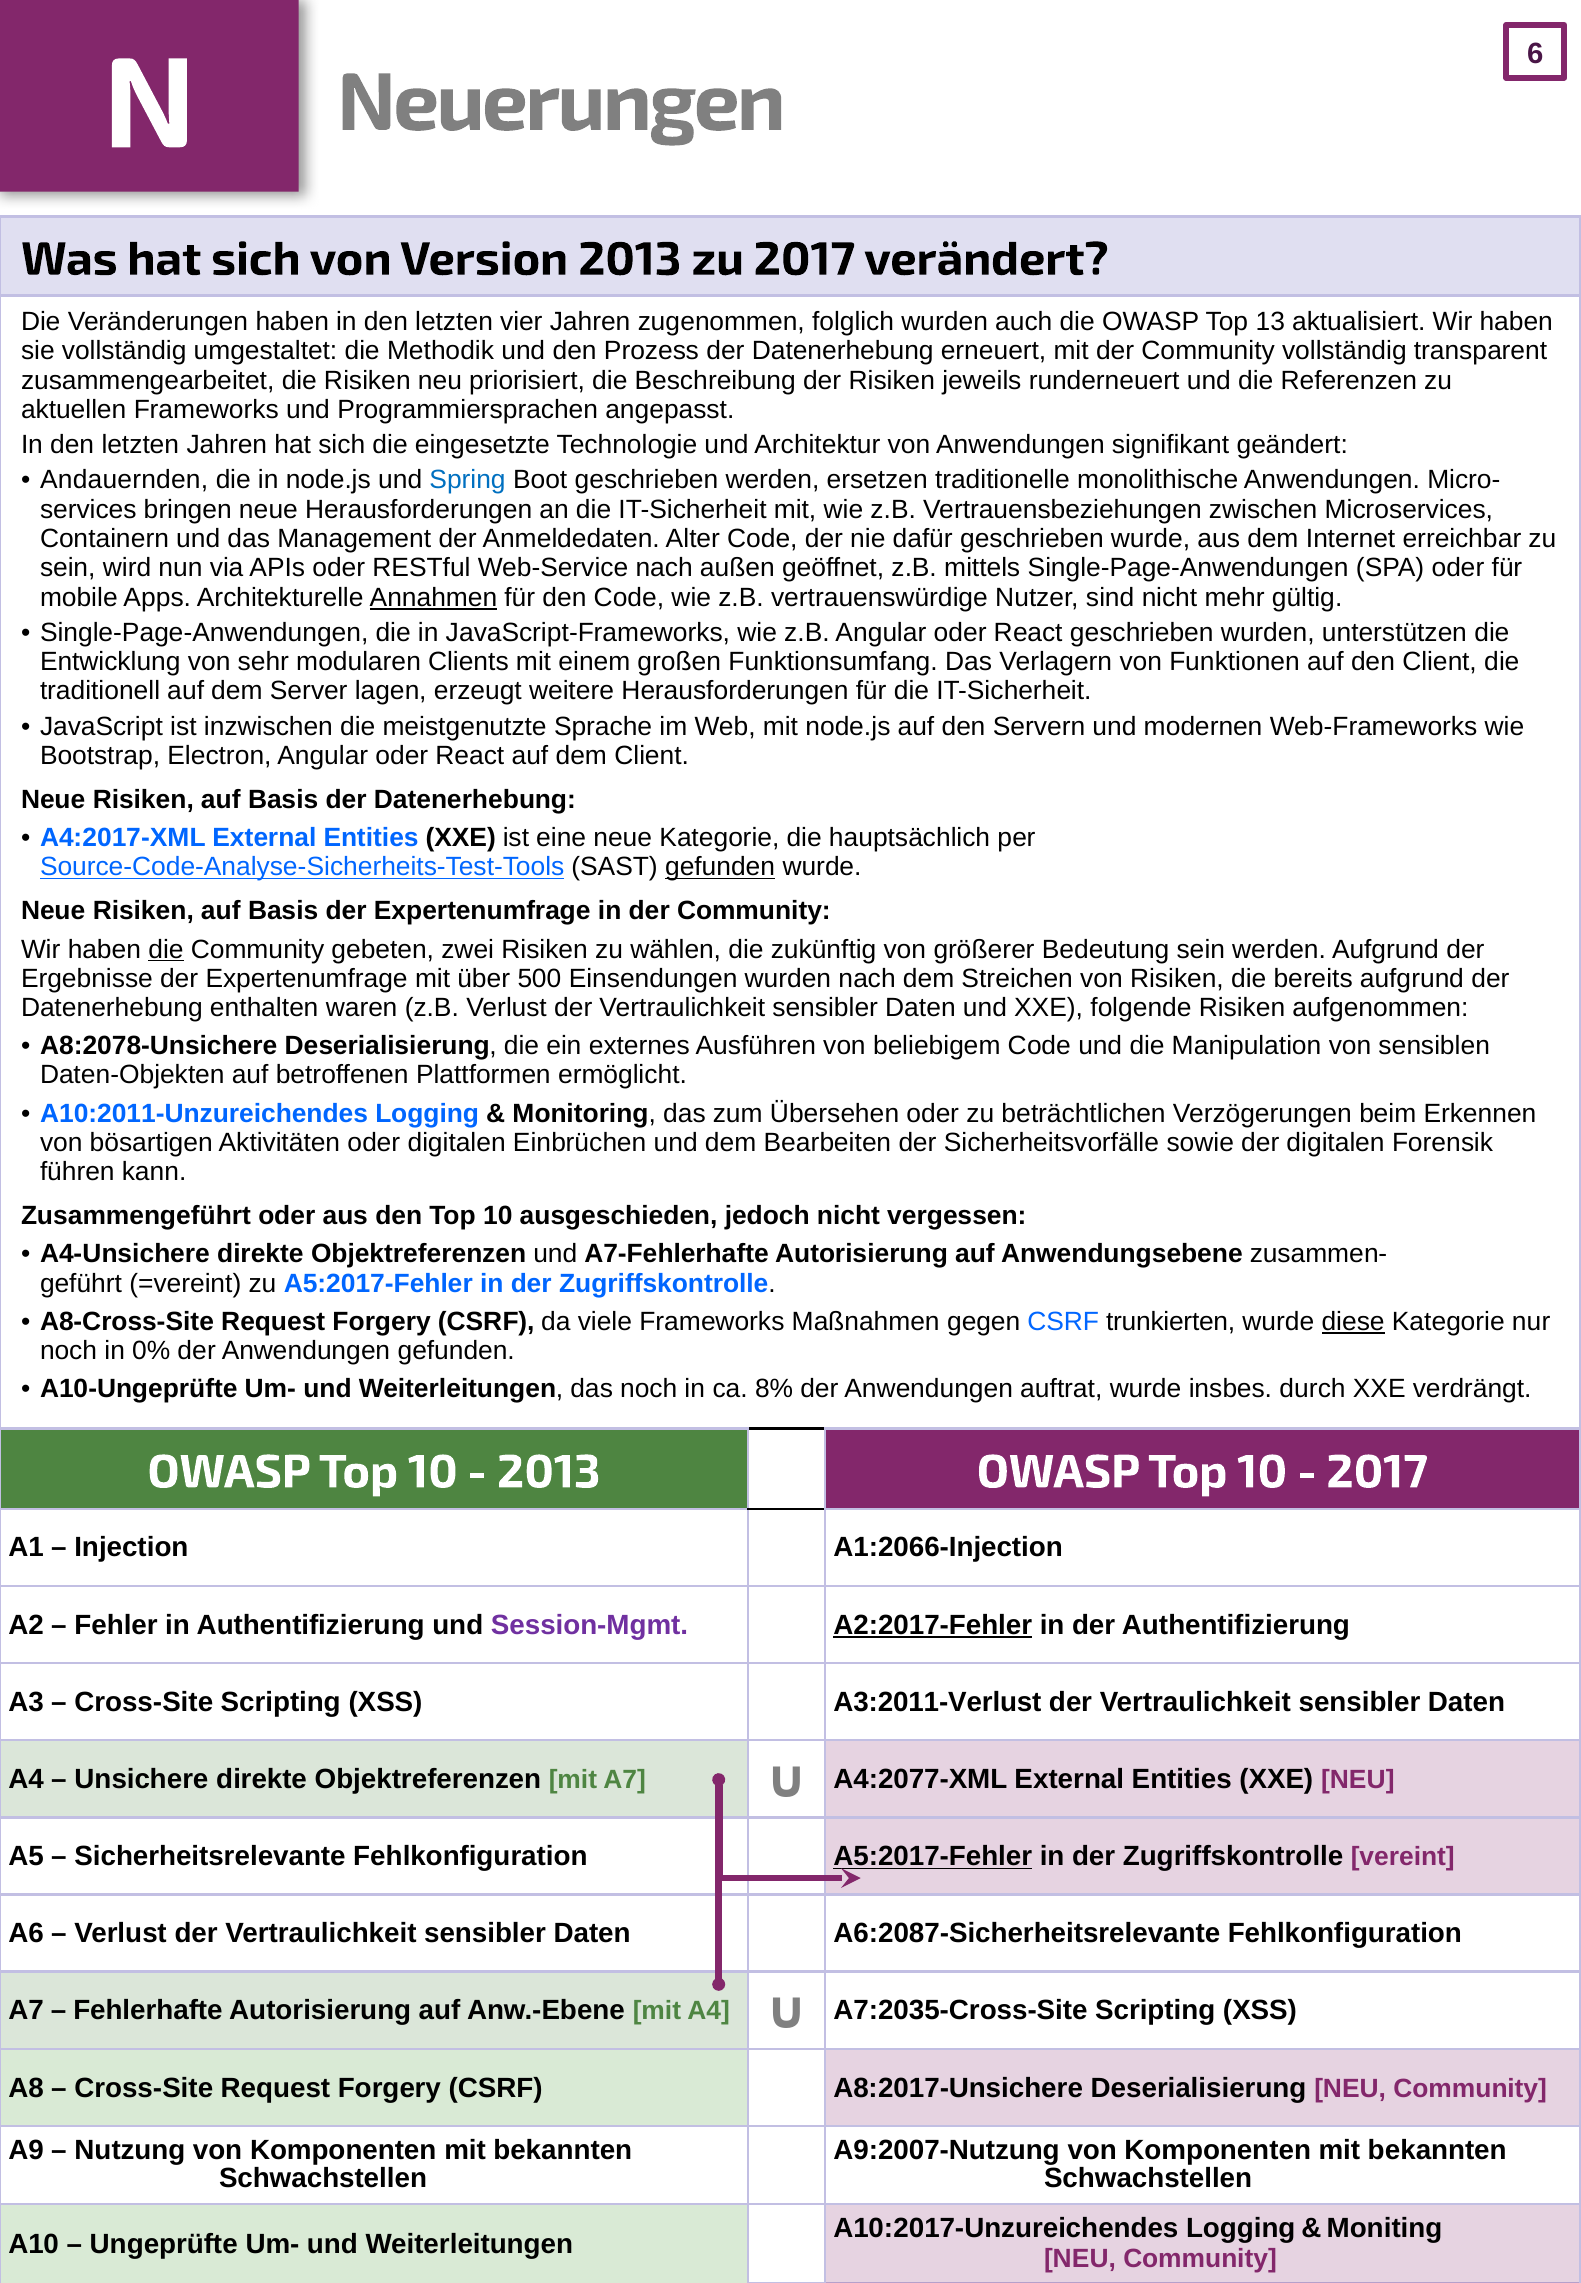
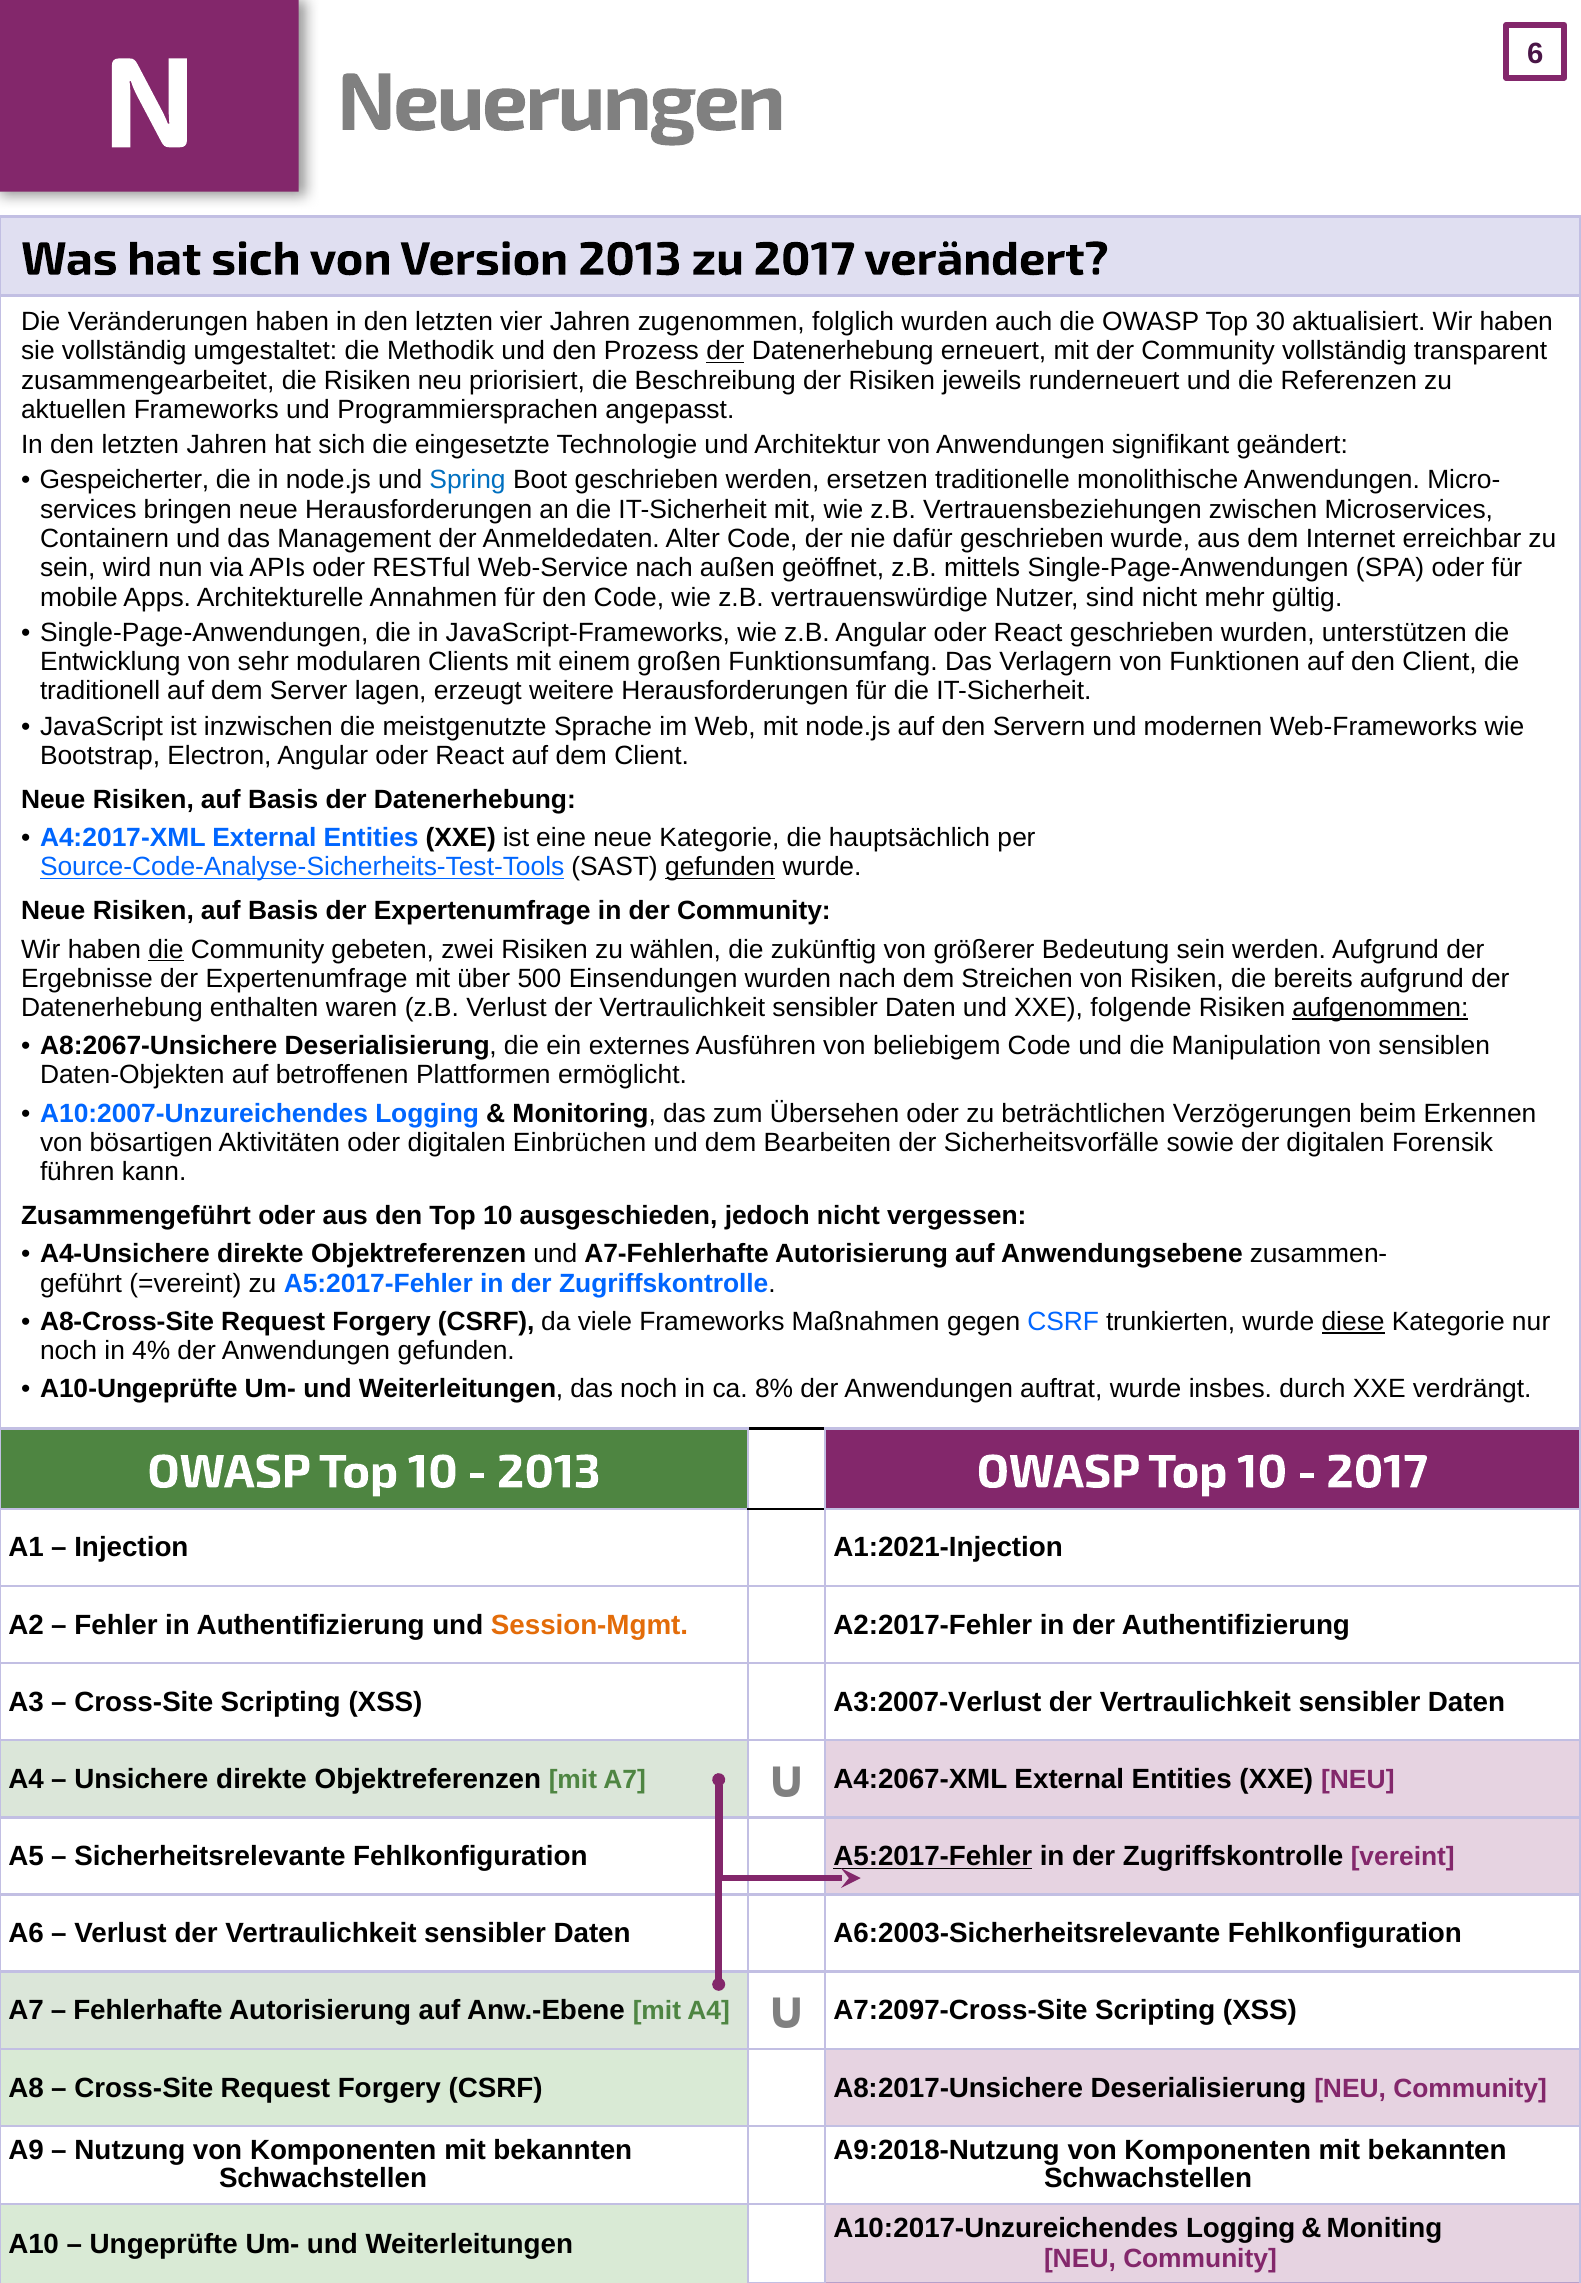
13: 13 -> 30 (1270, 322)
der underline: none -> present (725, 351)
Andauernden: Andauernden -> Gespeicherter (124, 480)
Annahmen underline: present -> none (434, 598)
aufgenommen underline: none -> present (1380, 1008)
A8:2078-Unsichere: A8:2078-Unsichere -> A8:2067-Unsichere (159, 1046)
A10:2011-Unzureichendes: A10:2011-Unzureichendes -> A10:2007-Unzureichendes (204, 1114)
0%: 0% -> 4% (151, 1351)
A1:2066-Injection: A1:2066-Injection -> A1:2021-Injection (948, 1548)
Session-Mgmt colour: purple -> orange (590, 1625)
A2:2017-Fehler underline: present -> none (933, 1625)
A3:2011-Verlust: A3:2011-Verlust -> A3:2007-Verlust (937, 1703)
A4:2077-XML: A4:2077-XML -> A4:2067-XML (920, 1780)
A6:2087-Sicherheitsrelevante: A6:2087-Sicherheitsrelevante -> A6:2003-Sicherheitsrelevante (1027, 1934)
A7:2035-Cross-Site: A7:2035-Cross-Site -> A7:2097-Cross-Site (960, 2011)
A9:2007-Nutzung: A9:2007-Nutzung -> A9:2018-Nutzung (947, 2151)
